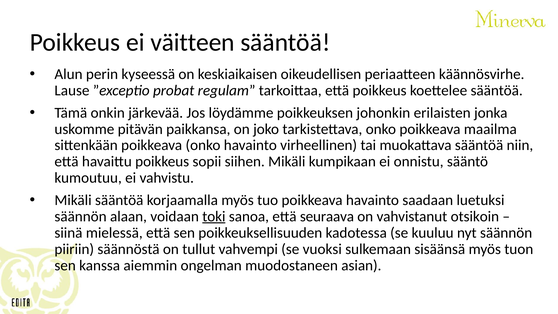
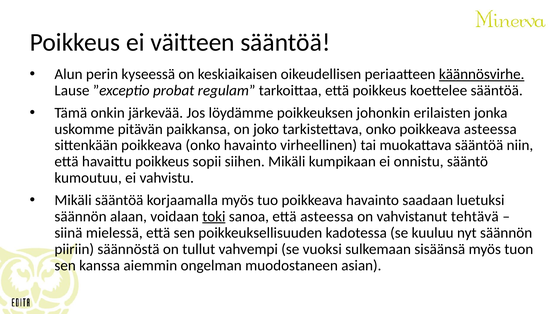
käännösvirhe underline: none -> present (482, 74)
poikkeava maailma: maailma -> asteessa (490, 129)
että seuraava: seuraava -> asteessa (327, 216)
otsikoin: otsikoin -> tehtävä (475, 216)
